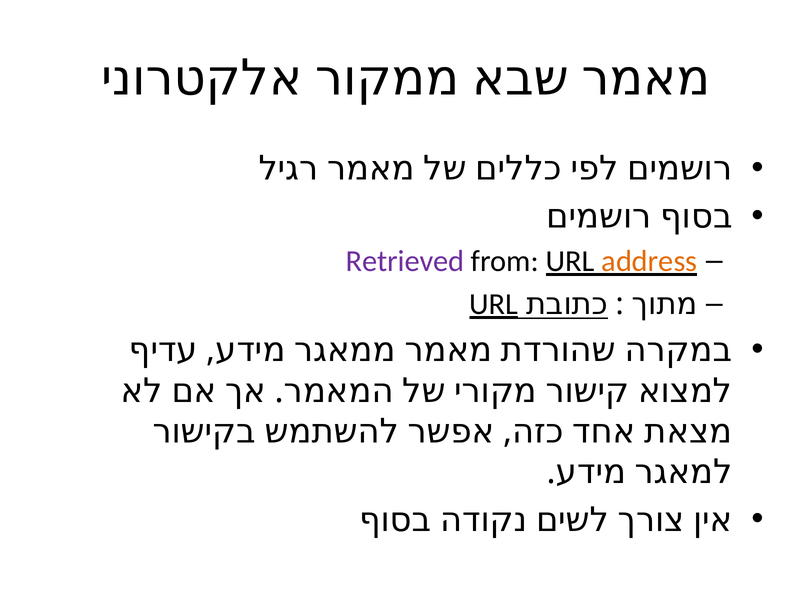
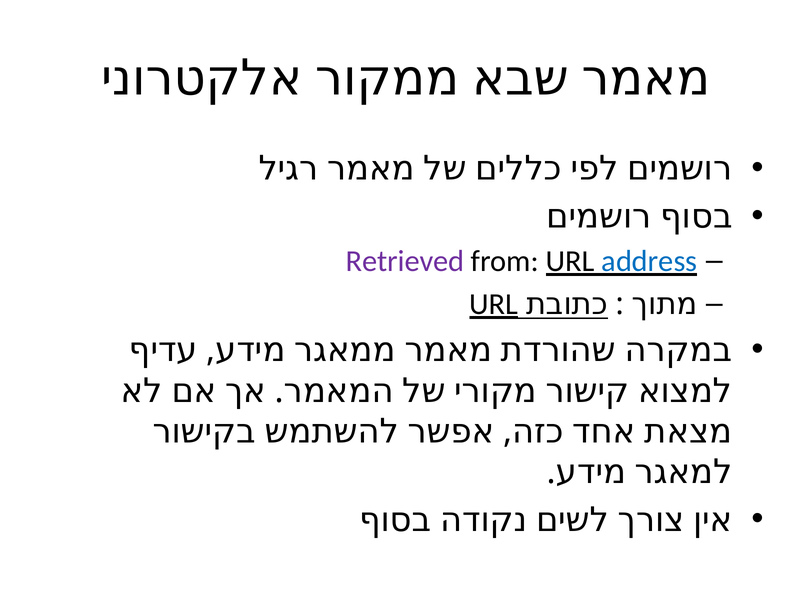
address colour: orange -> blue (649, 261)
